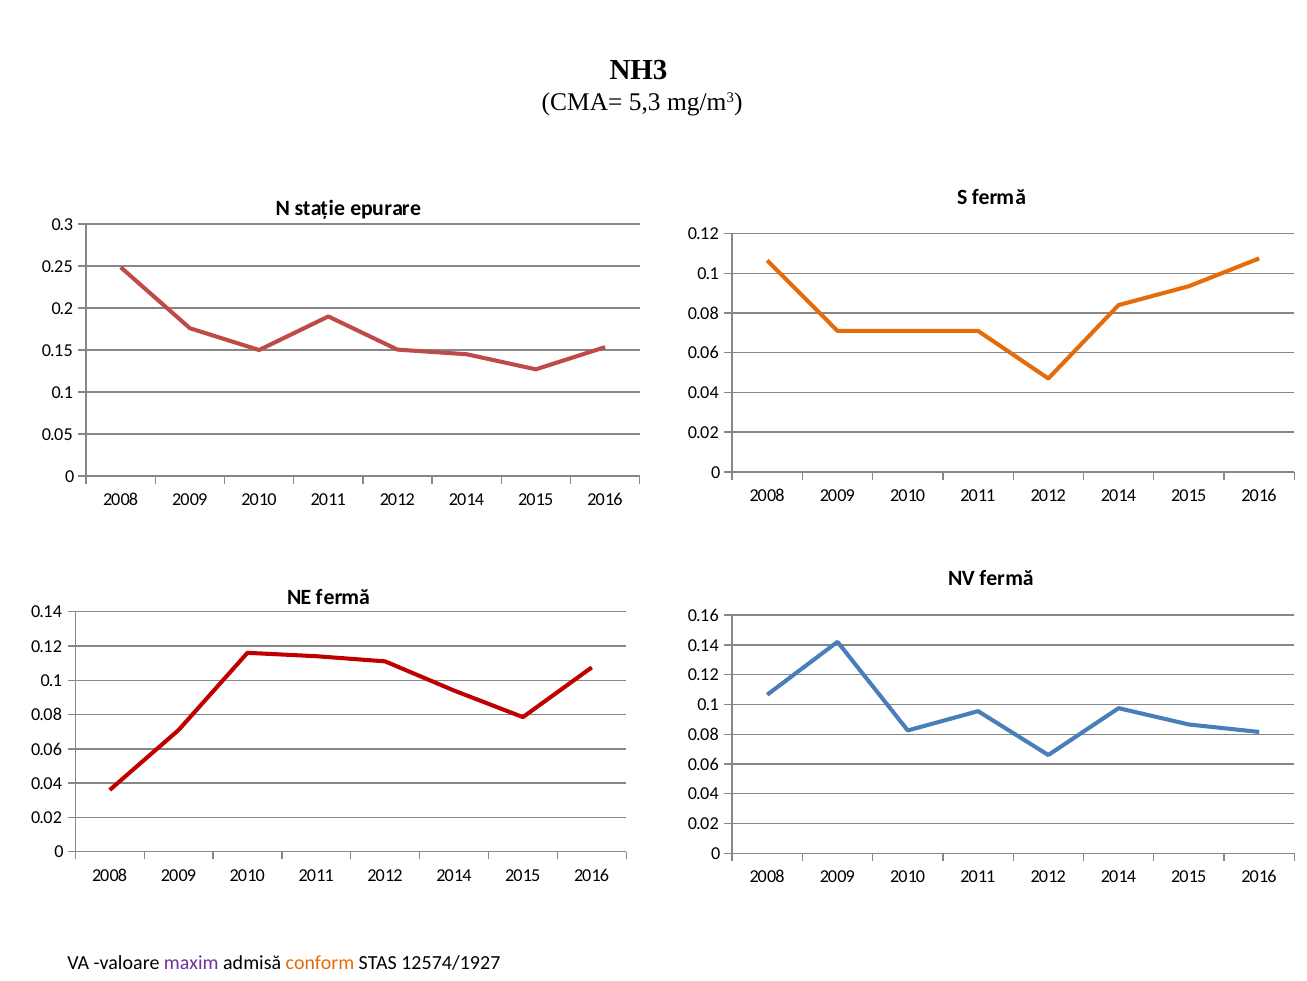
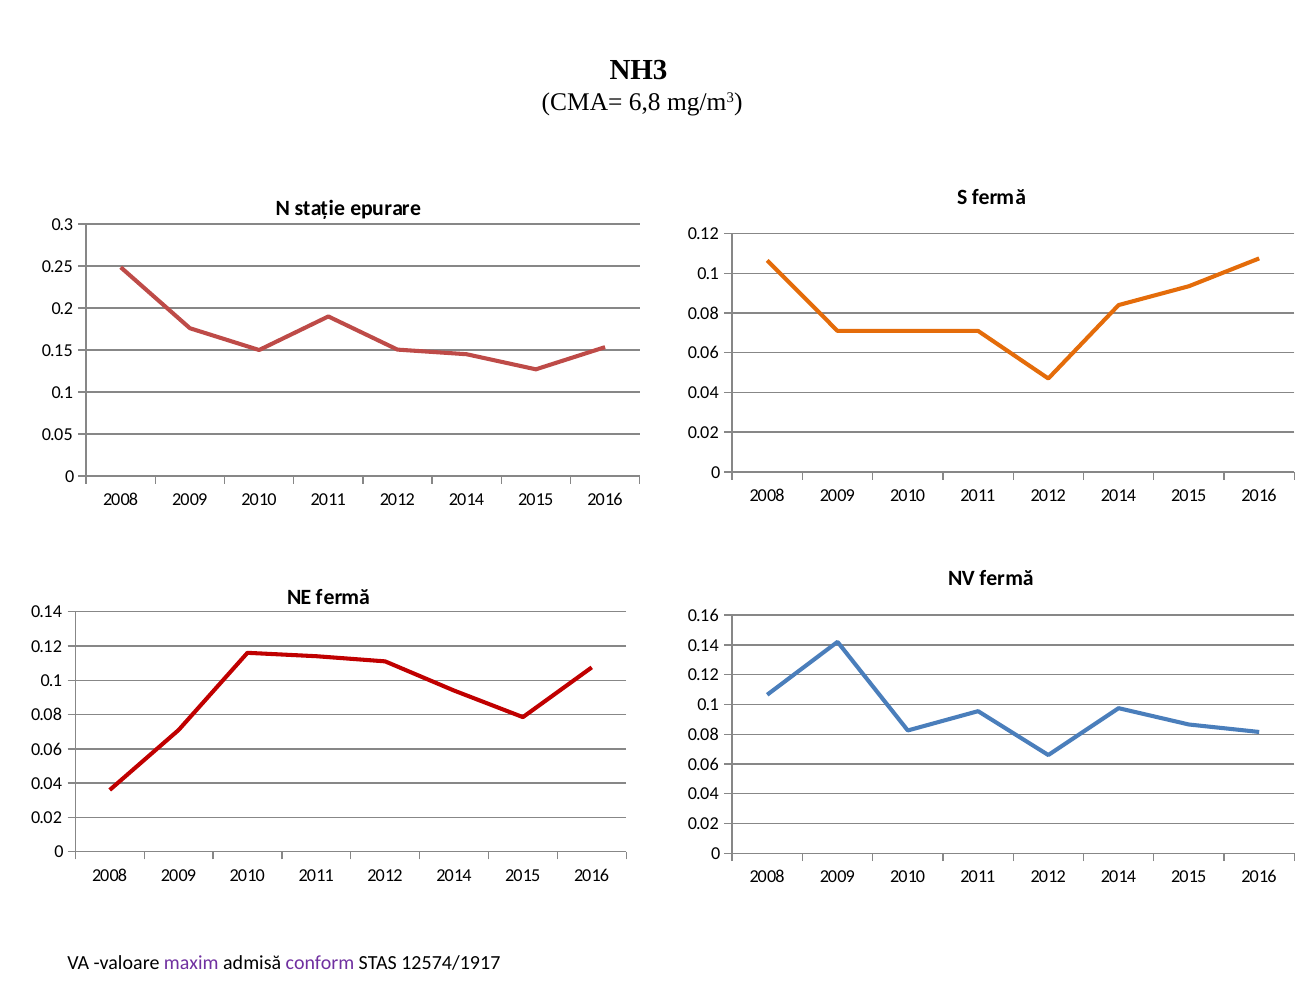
5,3: 5,3 -> 6,8 (645, 102)
conform colour: orange -> purple (320, 963)
12574/1927: 12574/1927 -> 12574/1917 (451, 963)
